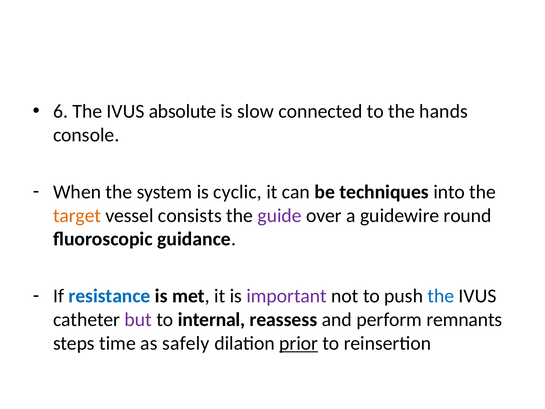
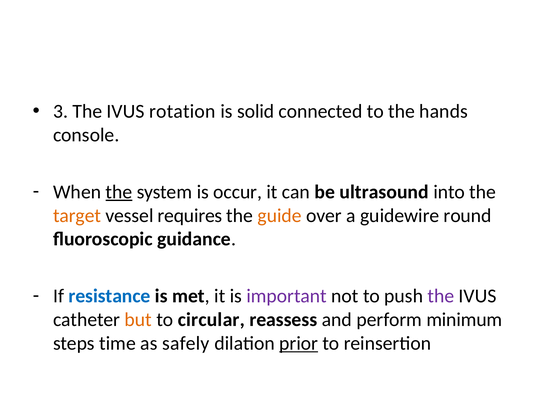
6: 6 -> 3 (61, 111)
absolute: absolute -> rotation (182, 111)
slow: slow -> solid (256, 111)
the underline: none -> present (119, 192)
cyclic: cyclic -> occur (238, 192)
techniques: techniques -> ultrasound (384, 192)
consists: consists -> requires (190, 215)
guide colour: purple -> orange (280, 215)
the colour: blue -> purple (441, 296)
but colour: purple -> orange (138, 319)
internal: internal -> circular (211, 319)
remnants: remnants -> minimum (464, 319)
